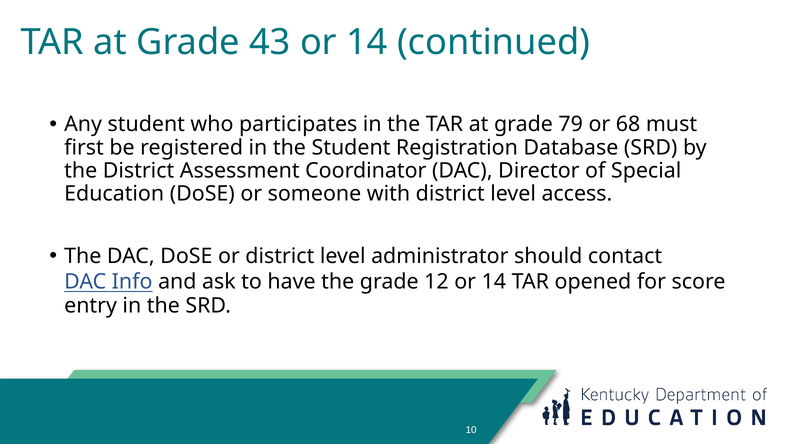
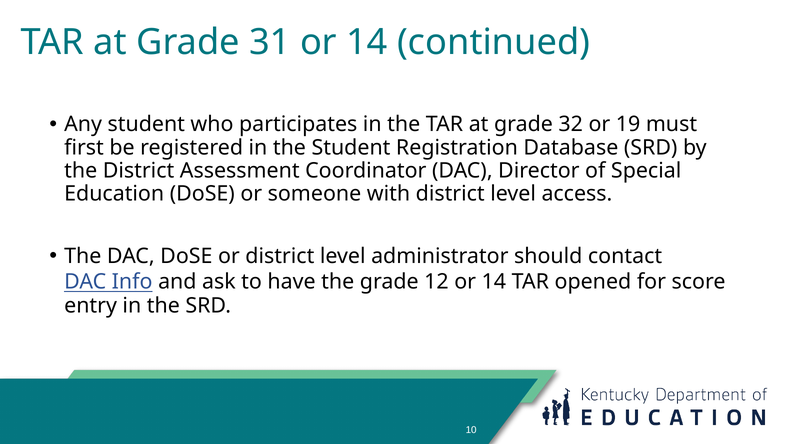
43: 43 -> 31 (270, 43)
79: 79 -> 32 (571, 125)
68: 68 -> 19 (628, 125)
